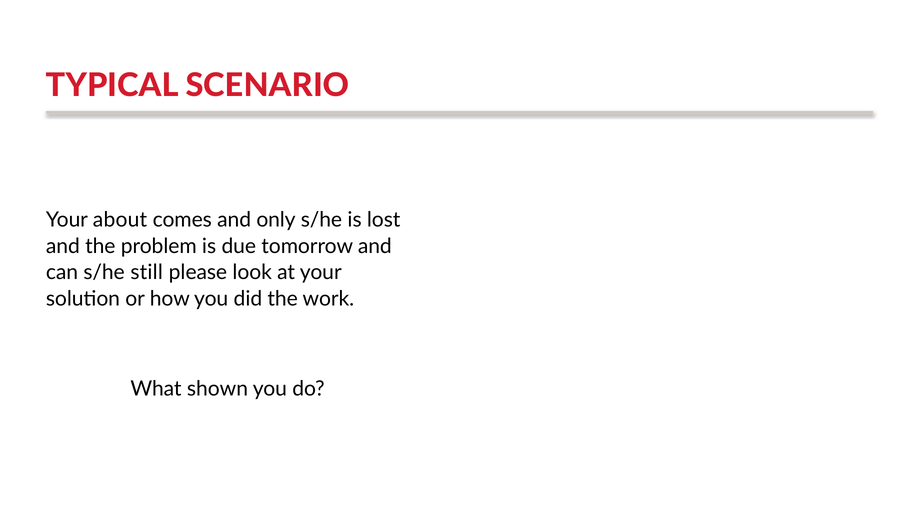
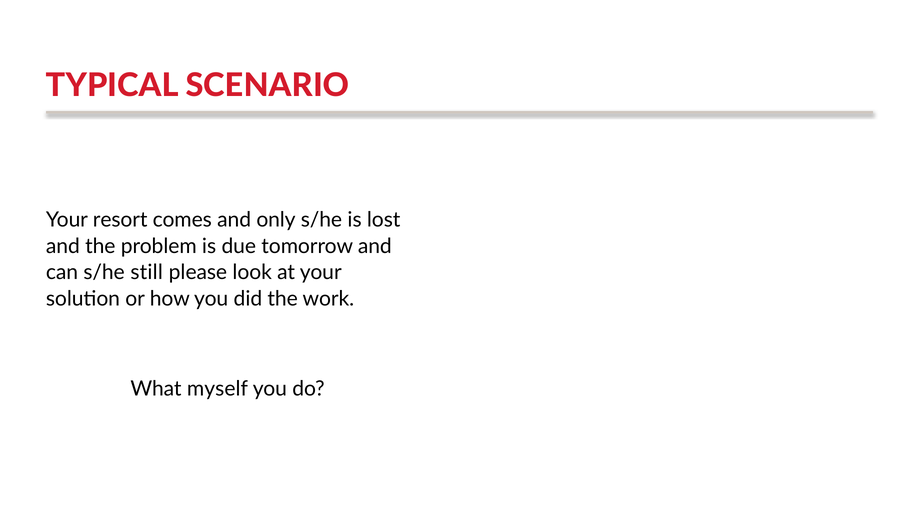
about: about -> resort (120, 220)
shown: shown -> myself (217, 389)
